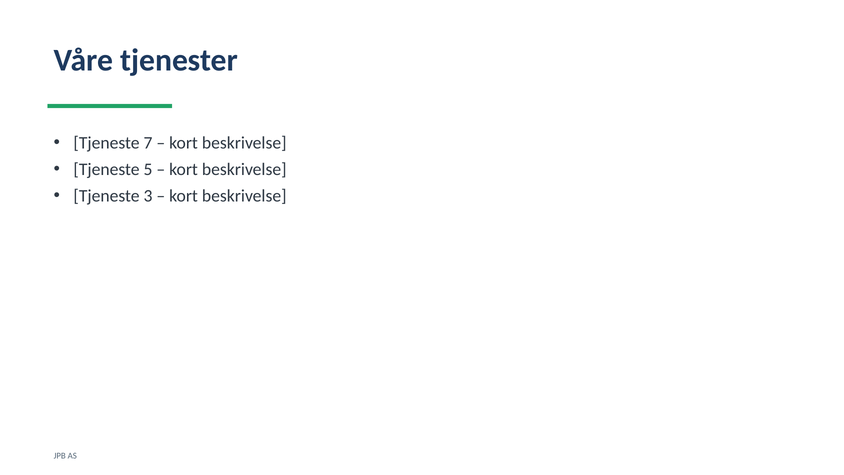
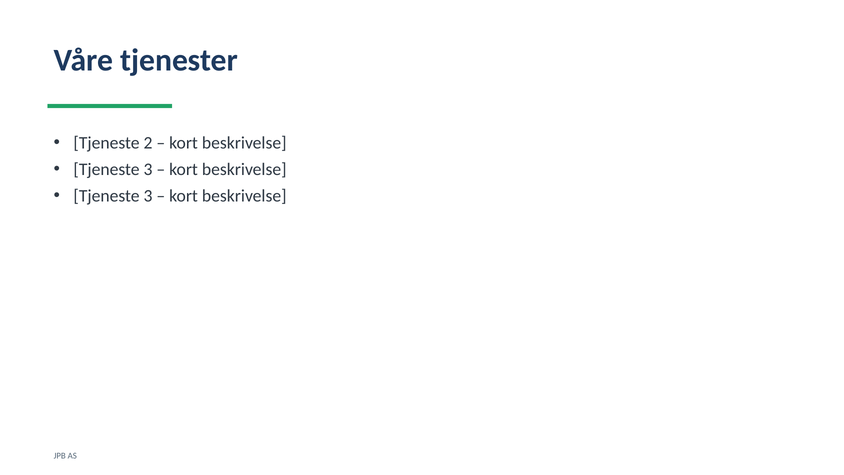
7: 7 -> 2 (148, 143)
5: 5 -> 3 (148, 169)
